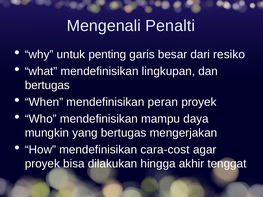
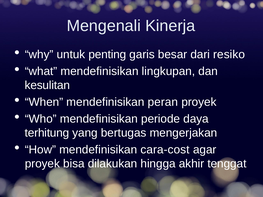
Penalti: Penalti -> Kinerja (170, 26)
bertugas: bertugas -> kesulitan (47, 85)
mampu: mampu -> periode (161, 119)
mungkin: mungkin -> terhitung (47, 133)
